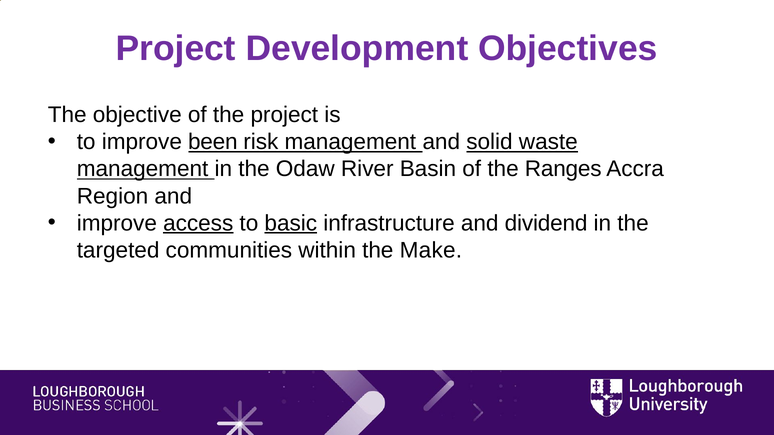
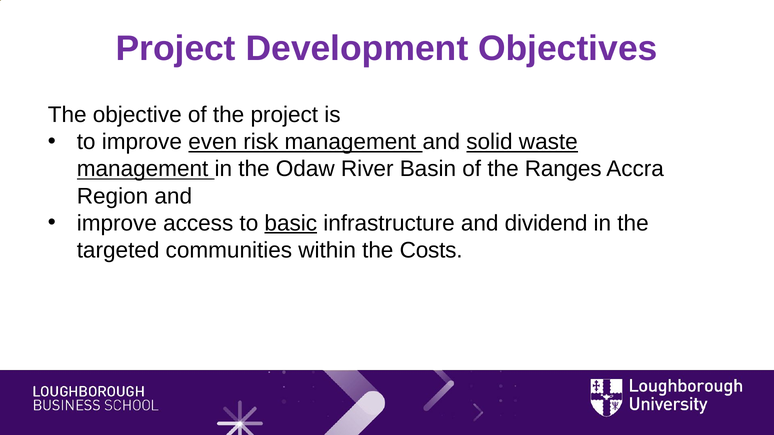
been: been -> even (213, 142)
access underline: present -> none (198, 223)
Make: Make -> Costs (431, 250)
